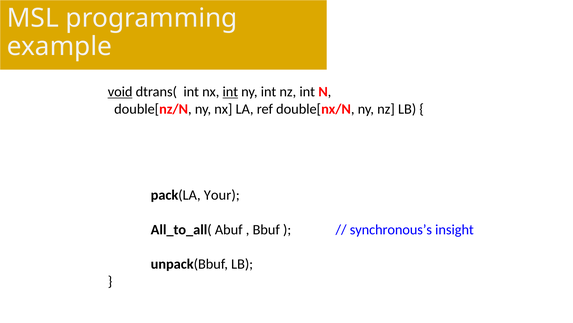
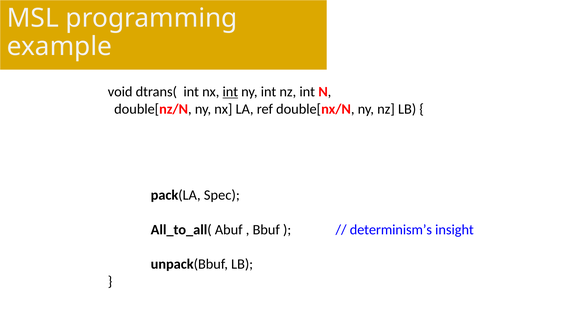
void underline: present -> none (120, 92)
Your: Your -> Spec (222, 195)
synchronous’s: synchronous’s -> determinism’s (391, 229)
